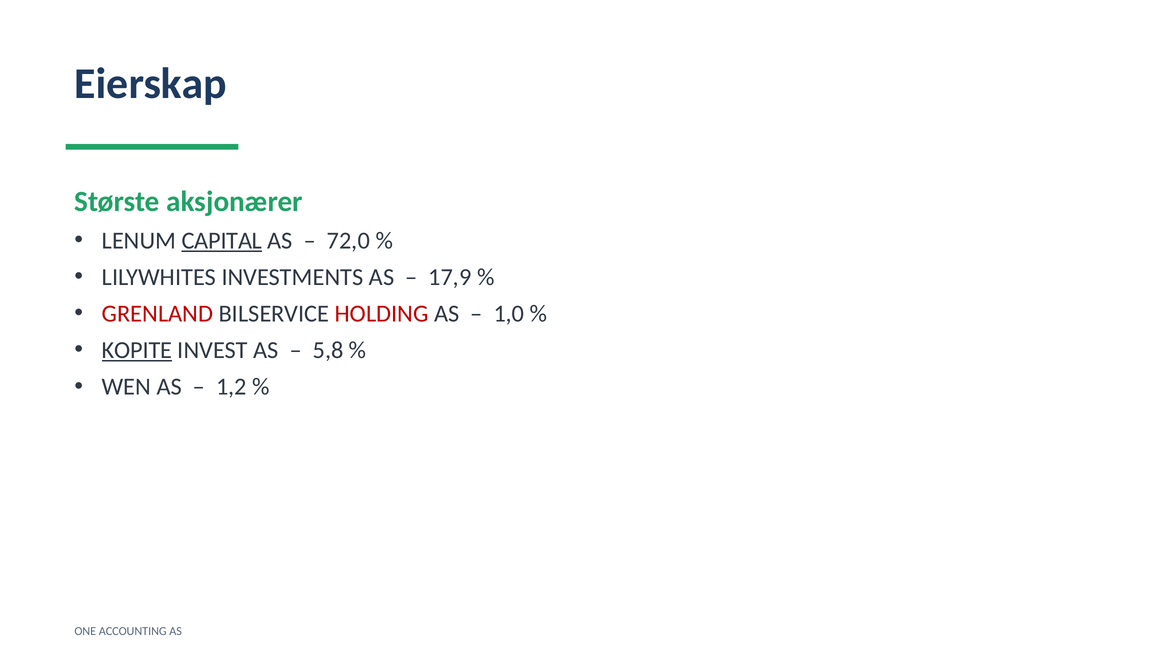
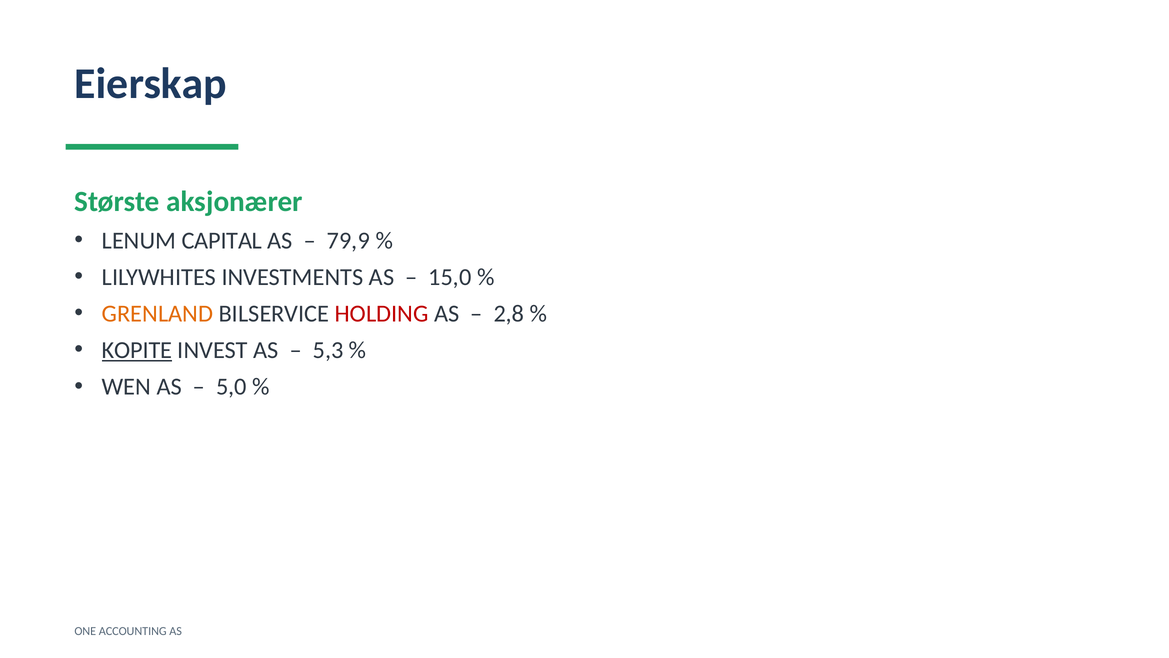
CAPITAL underline: present -> none (222, 240)
72,0: 72,0 -> 79,9 (348, 240)
17,9: 17,9 -> 15,0 (450, 277)
GRENLAND colour: red -> orange (157, 313)
1,0: 1,0 -> 2,8 (509, 313)
5,8: 5,8 -> 5,3 (328, 350)
1,2: 1,2 -> 5,0 (231, 387)
